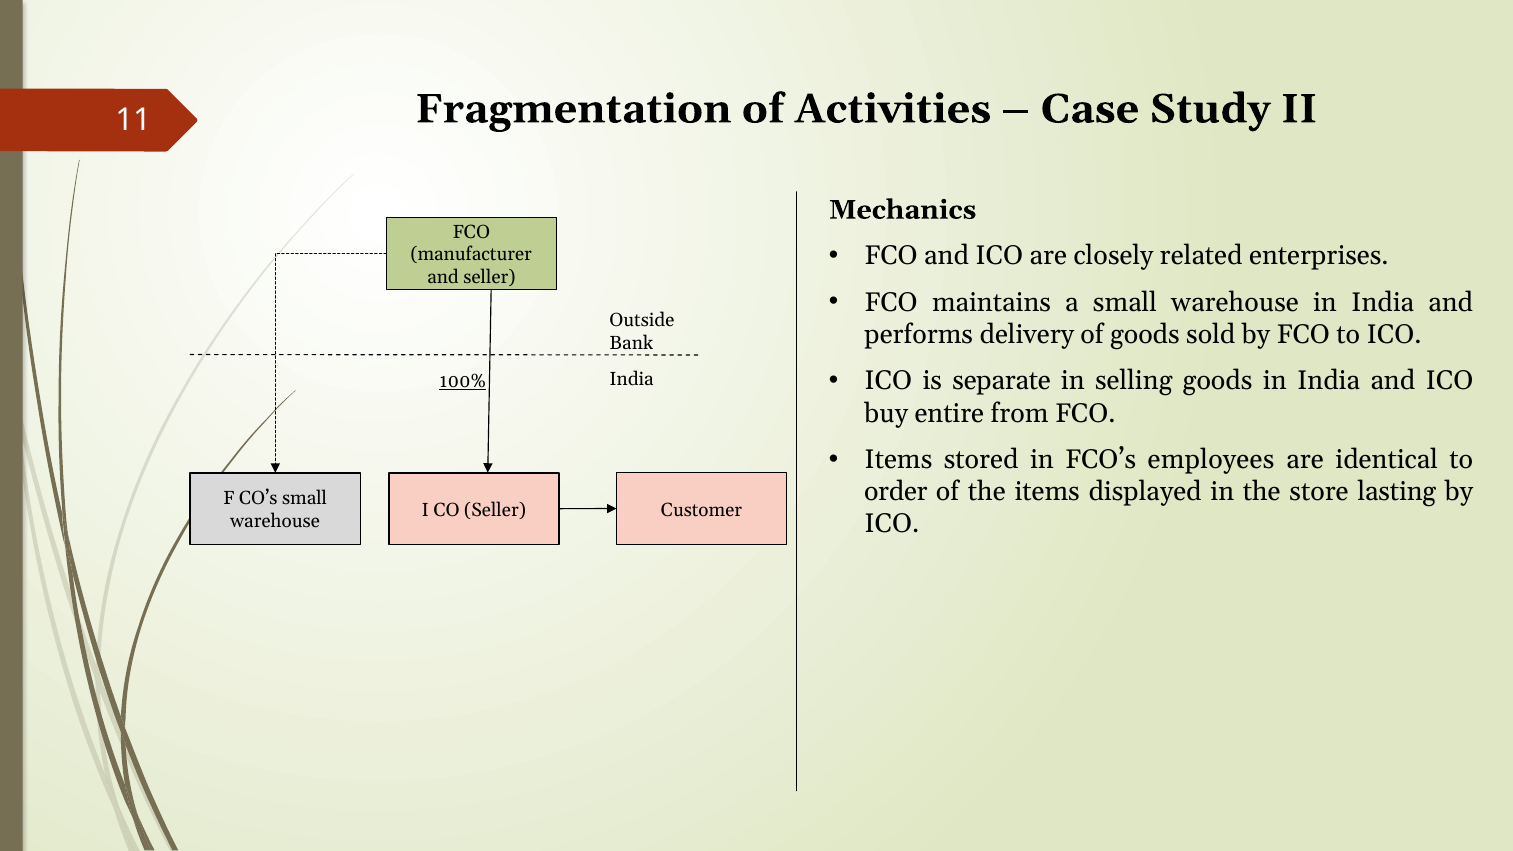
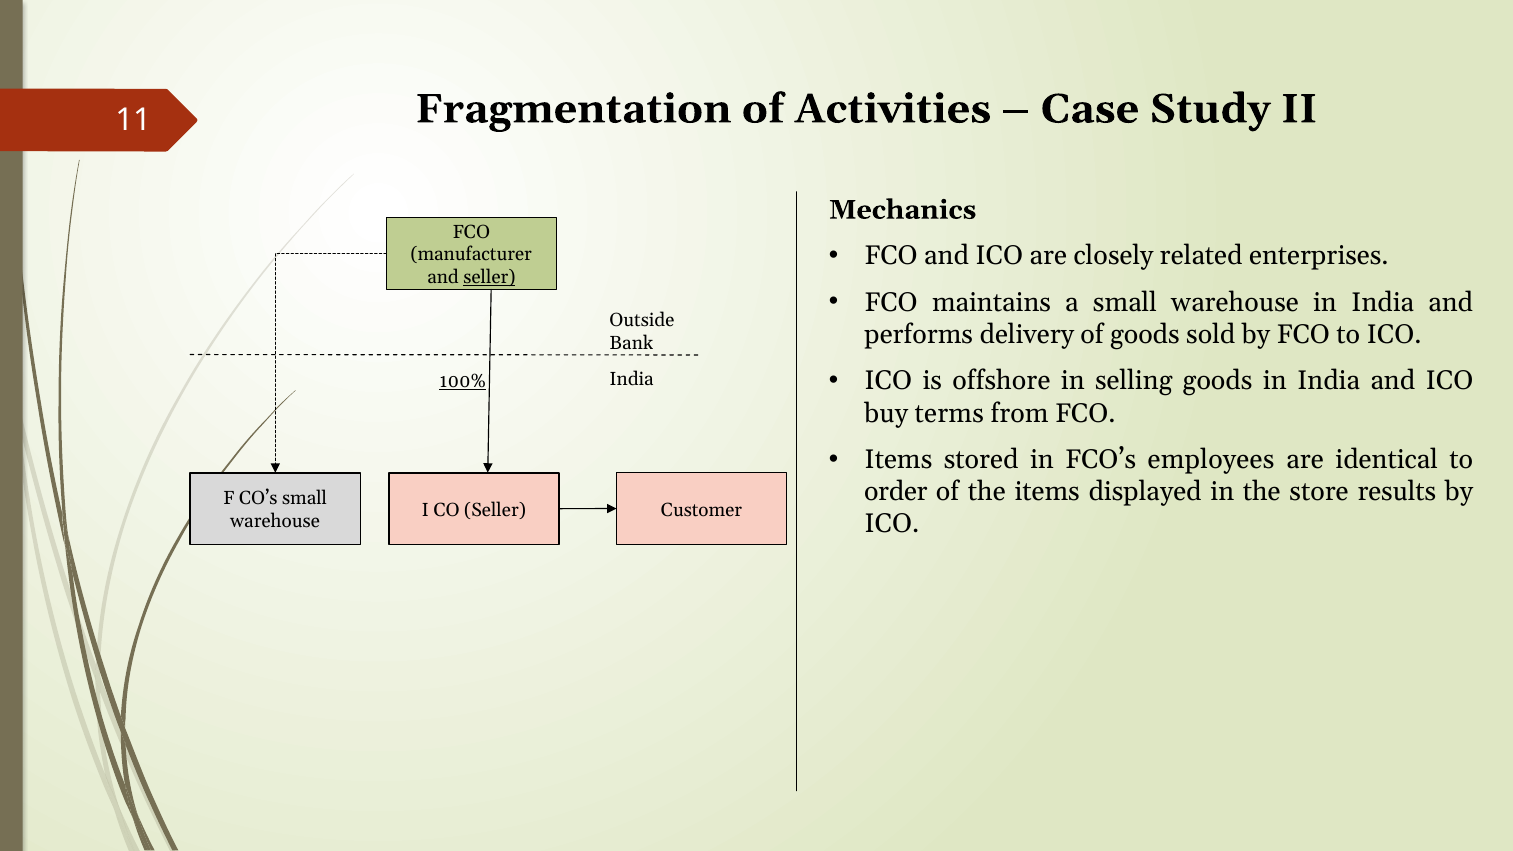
seller underline: none -> present (489, 277)
separate: separate -> offshore (1001, 381)
entire: entire -> terms (949, 413)
lasting: lasting -> results (1397, 492)
